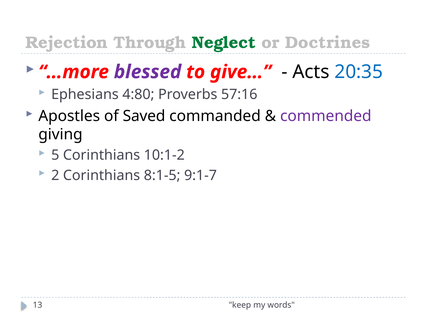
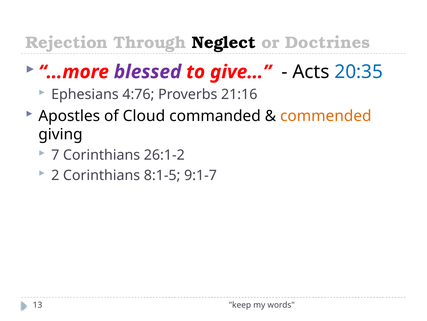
Neglect colour: green -> black (224, 42)
4:80: 4:80 -> 4:76 (138, 94)
57:16: 57:16 -> 21:16 (239, 94)
Saved: Saved -> Cloud (144, 116)
commended colour: purple -> orange (326, 116)
5: 5 -> 7 (55, 155)
10:1-2: 10:1-2 -> 26:1-2 (164, 155)
